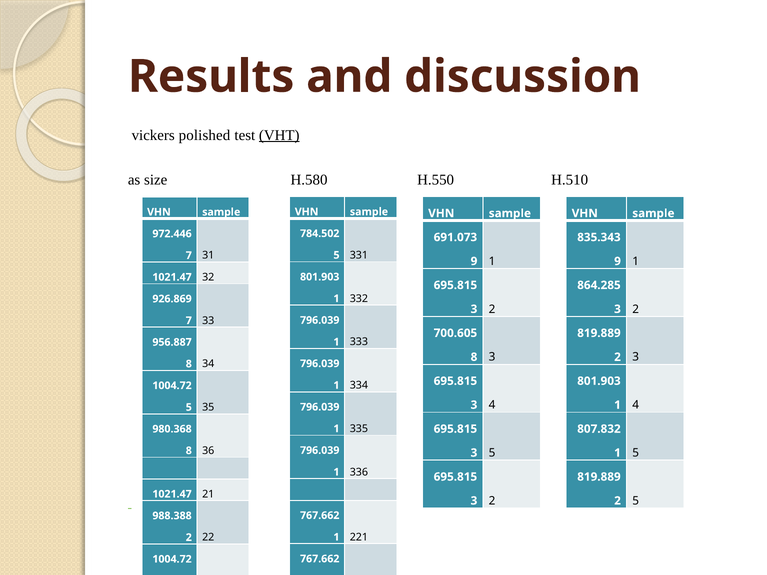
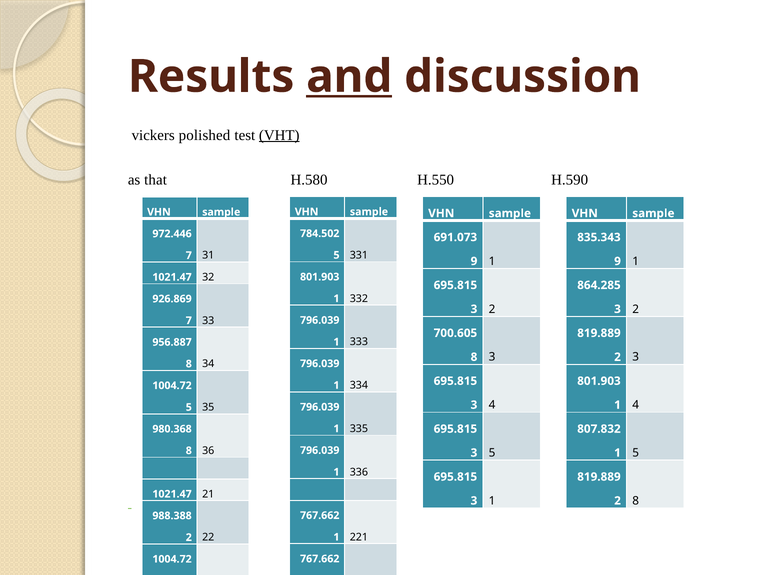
and underline: none -> present (349, 77)
size: size -> that (156, 180)
H.510: H.510 -> H.590 (570, 180)
2: 2 -> 1 (492, 501)
2 5: 5 -> 8 (636, 501)
